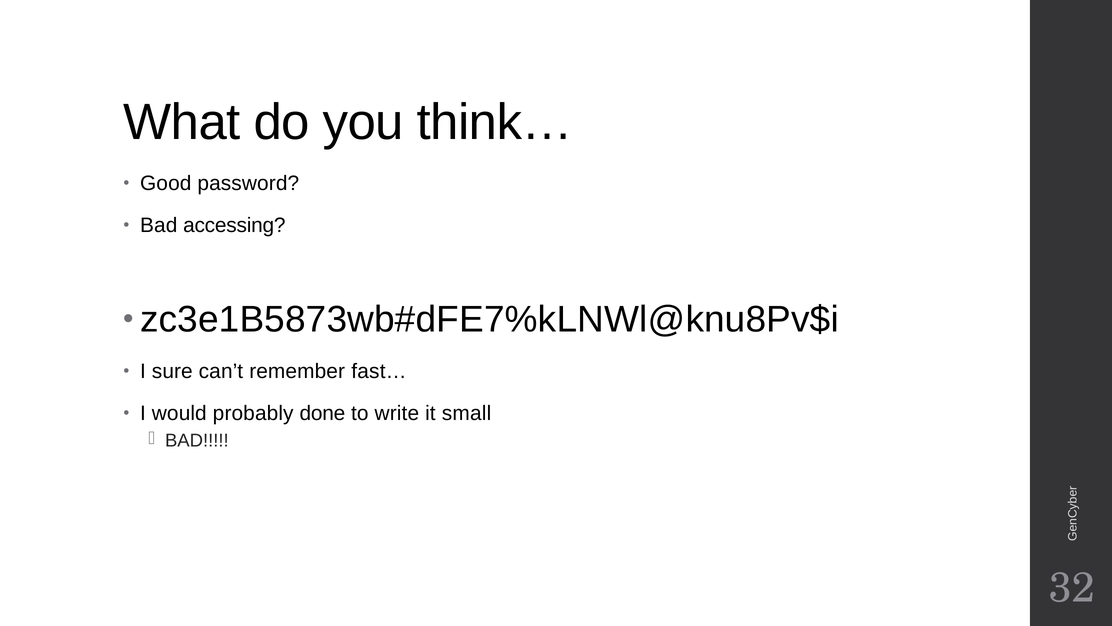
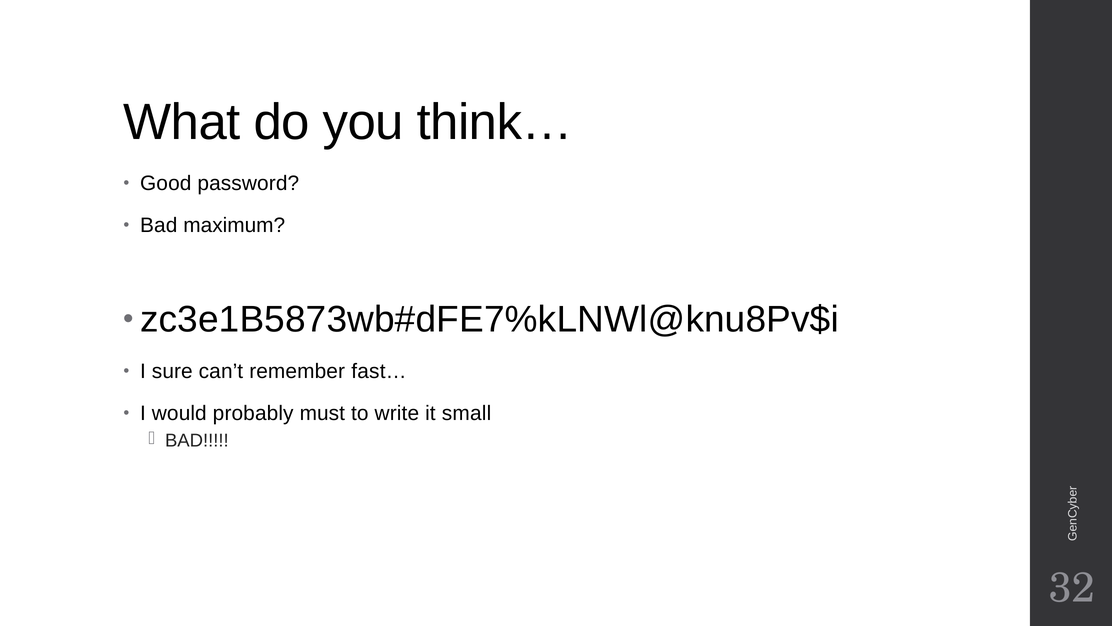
accessing: accessing -> maximum (234, 225)
done: done -> must (322, 413)
